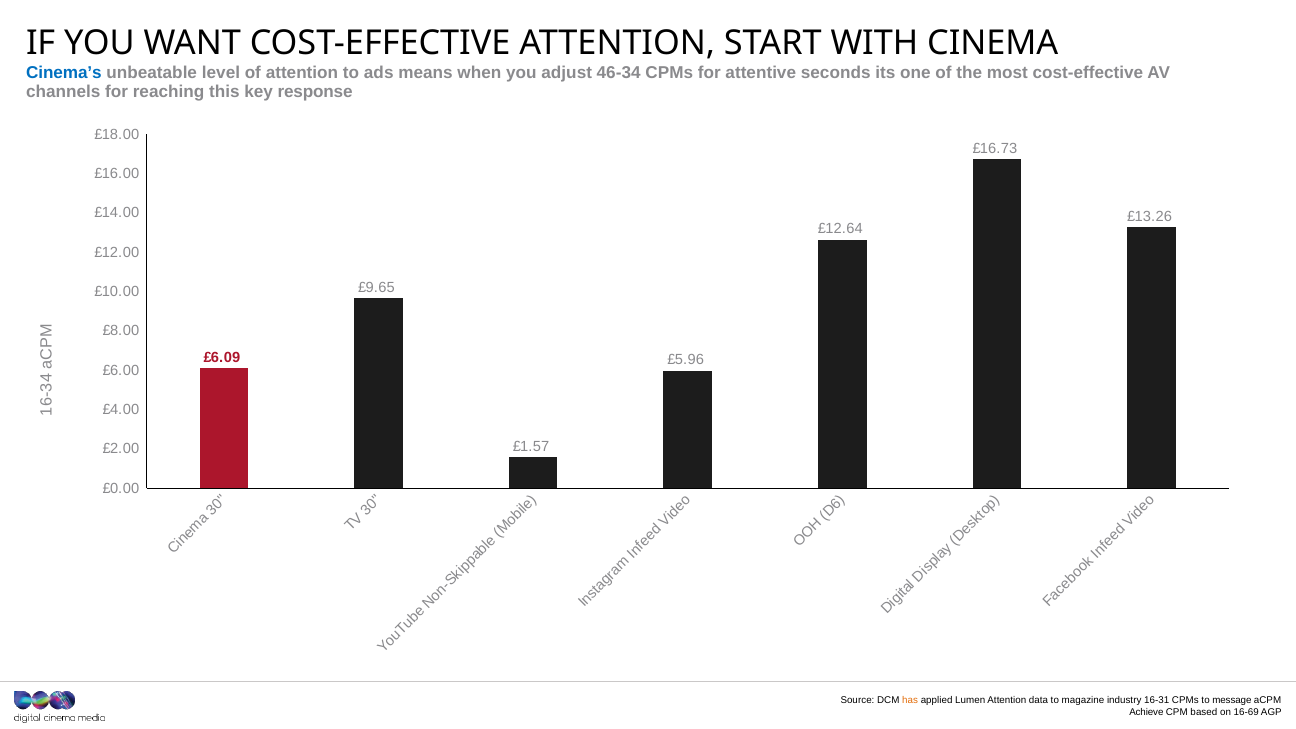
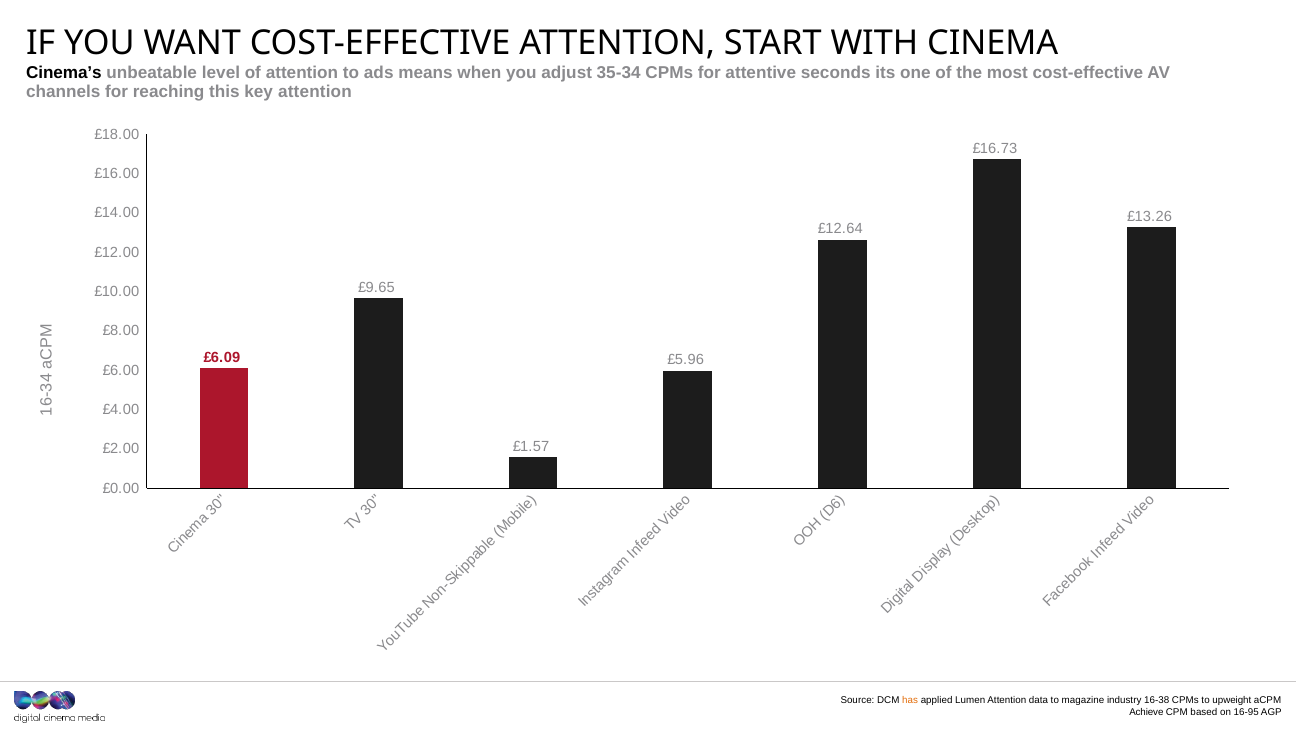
Cinema’s colour: blue -> black (64, 73)
46-34: 46-34 -> 35-34 (619, 73)
key response: response -> attention (315, 92)
16-31: 16-31 -> 16-38 (1157, 700)
message: message -> upweight (1232, 700)
16-69: 16-69 -> 16-95 (1246, 712)
